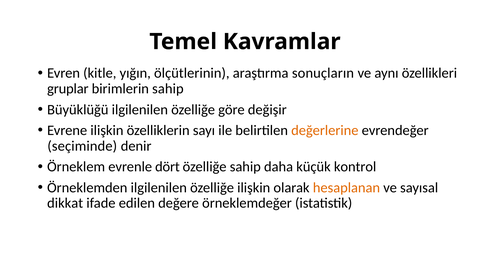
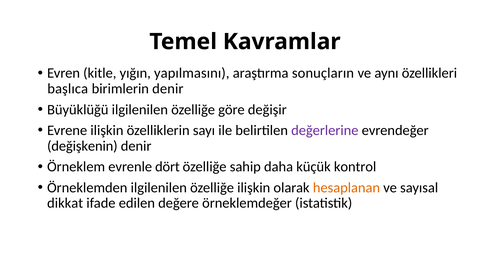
ölçütlerinin: ölçütlerinin -> yapılmasını (192, 73)
gruplar: gruplar -> başlıca (68, 89)
birimlerin sahip: sahip -> denir (168, 89)
değerlerine colour: orange -> purple (325, 130)
seçiminde: seçiminde -> değişkenin (82, 146)
